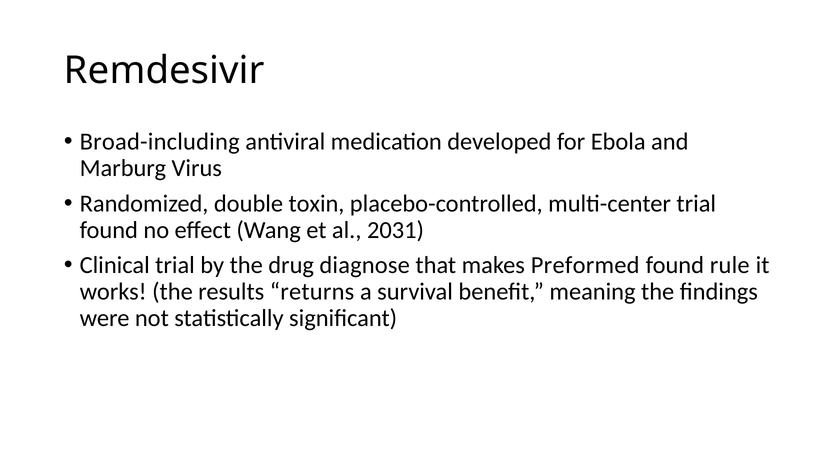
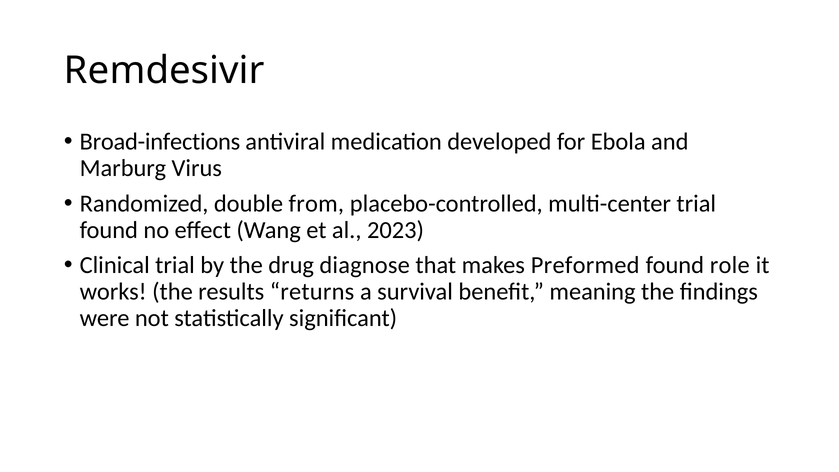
Broad-including: Broad-including -> Broad-infections (160, 142)
toxin: toxin -> from (316, 203)
2031: 2031 -> 2023 (396, 230)
rule: rule -> role (730, 265)
